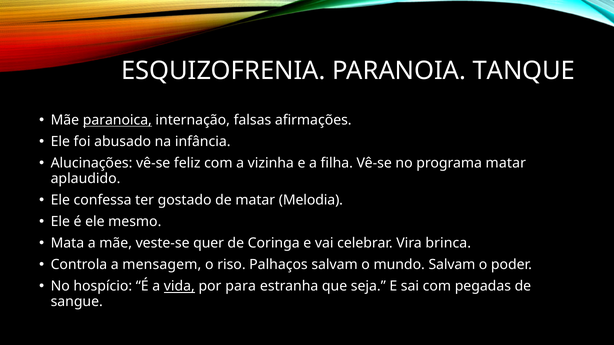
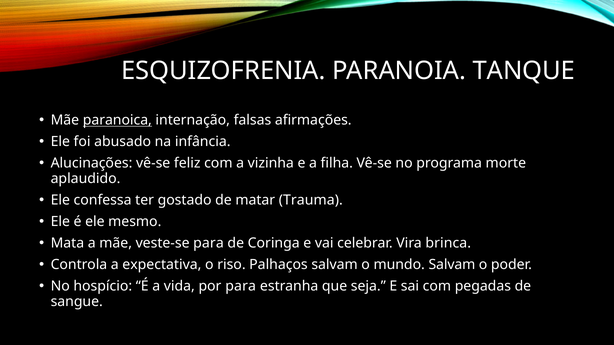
programa matar: matar -> morte (506, 164)
Melodia: Melodia -> Trauma (311, 200)
veste-se quer: quer -> para (209, 243)
mensagem: mensagem -> expectativa (162, 265)
vida underline: present -> none (179, 287)
